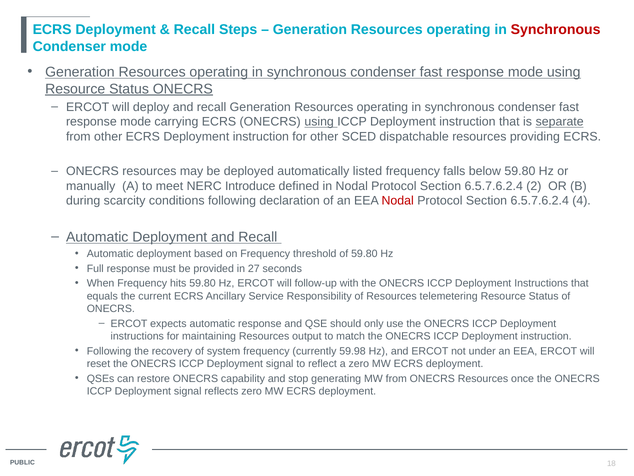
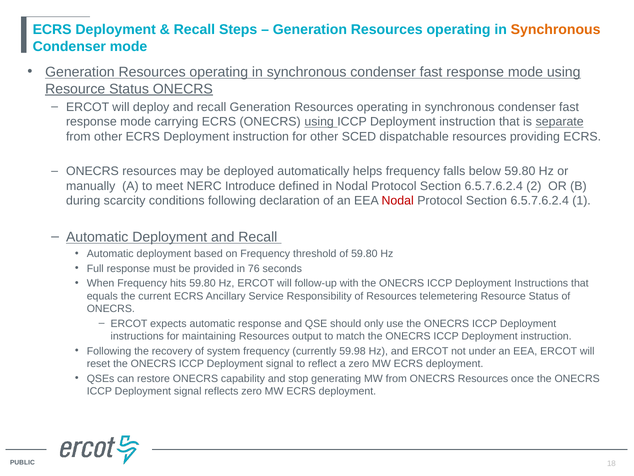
Synchronous colour: red -> orange (556, 29)
listed: listed -> helps (368, 171)
4: 4 -> 1 (582, 201)
27: 27 -> 76 (254, 268)
